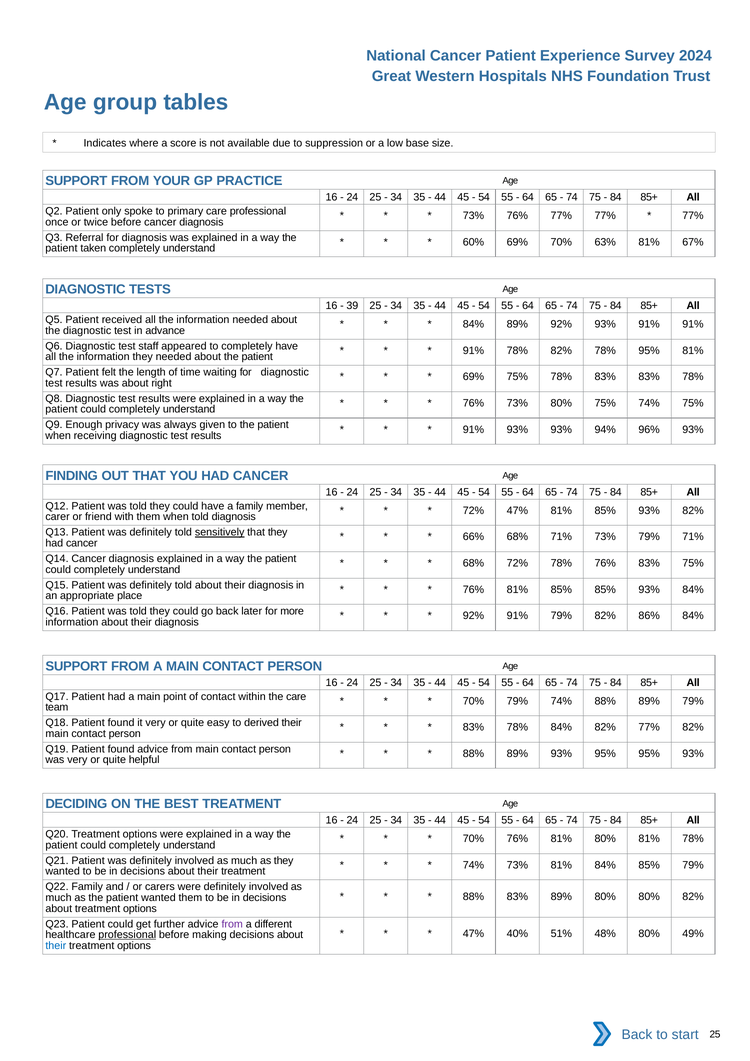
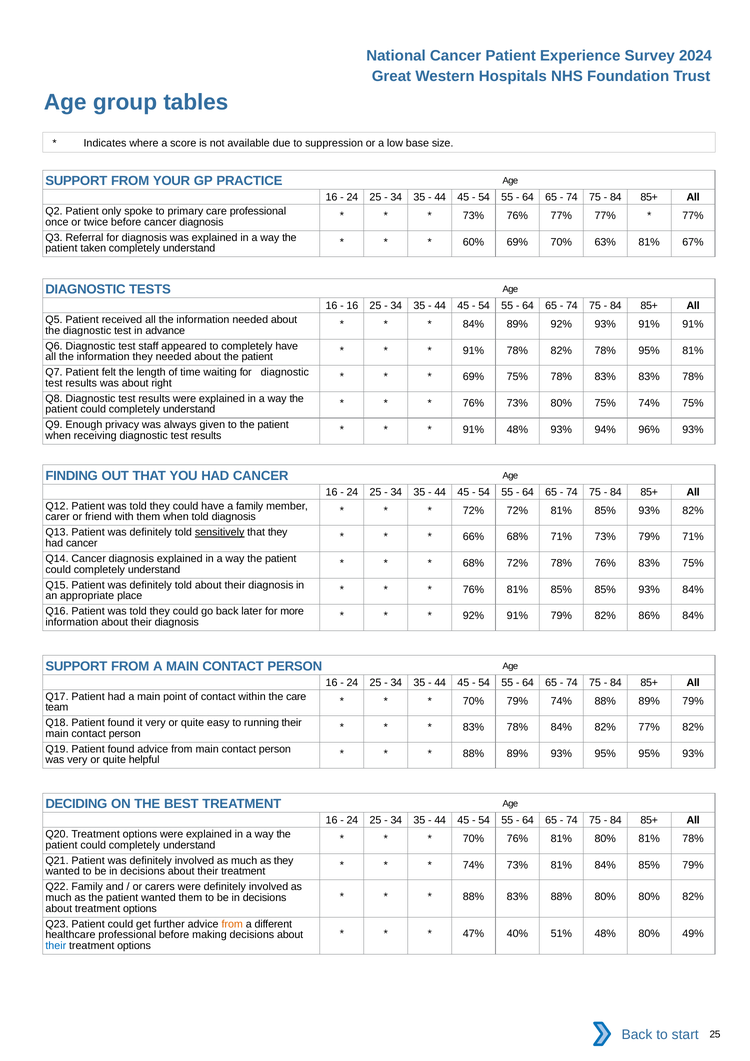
39: 39 -> 16 (352, 306)
91% 93%: 93% -> 48% (517, 430)
72% 47%: 47% -> 72% (517, 511)
derived: derived -> running (262, 723)
83% 89%: 89% -> 88% (561, 897)
from colour: purple -> orange (232, 924)
professional underline: present -> none (127, 935)
